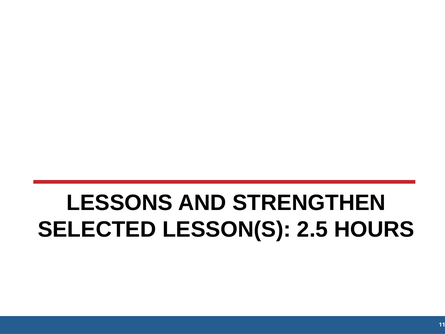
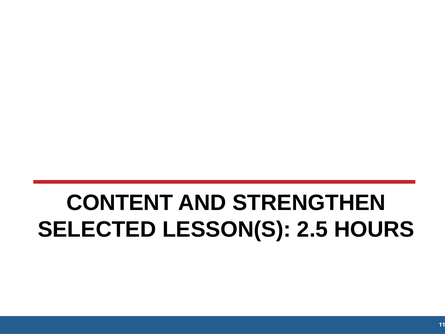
LESSONS: LESSONS -> CONTENT (120, 203)
